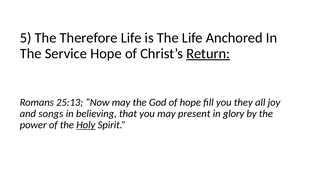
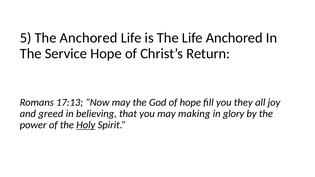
The Therefore: Therefore -> Anchored (89, 38)
Return underline: present -> none (208, 54)
25:13: 25:13 -> 17:13 (70, 102)
songs: songs -> greed (51, 114)
present: present -> making (194, 114)
